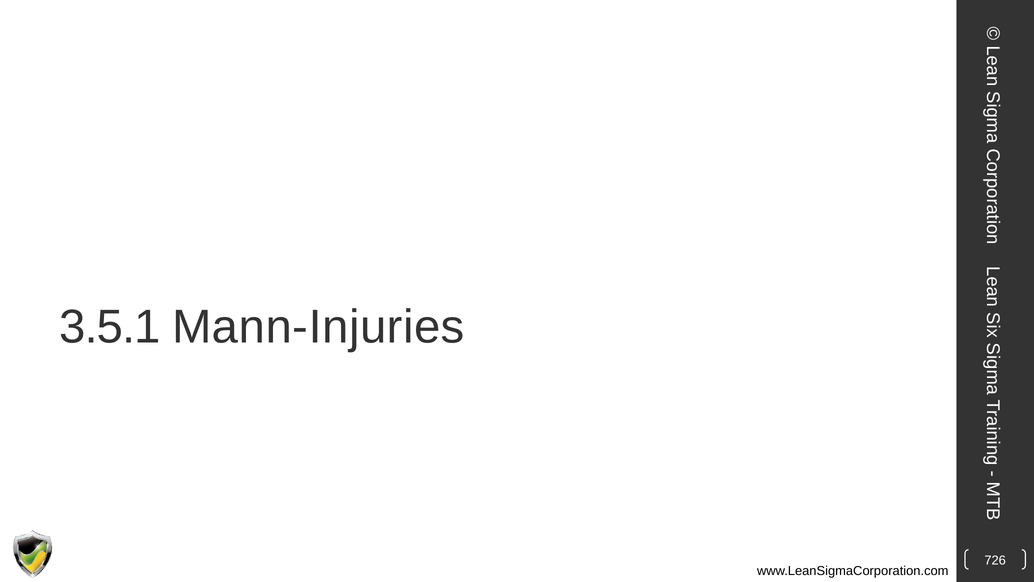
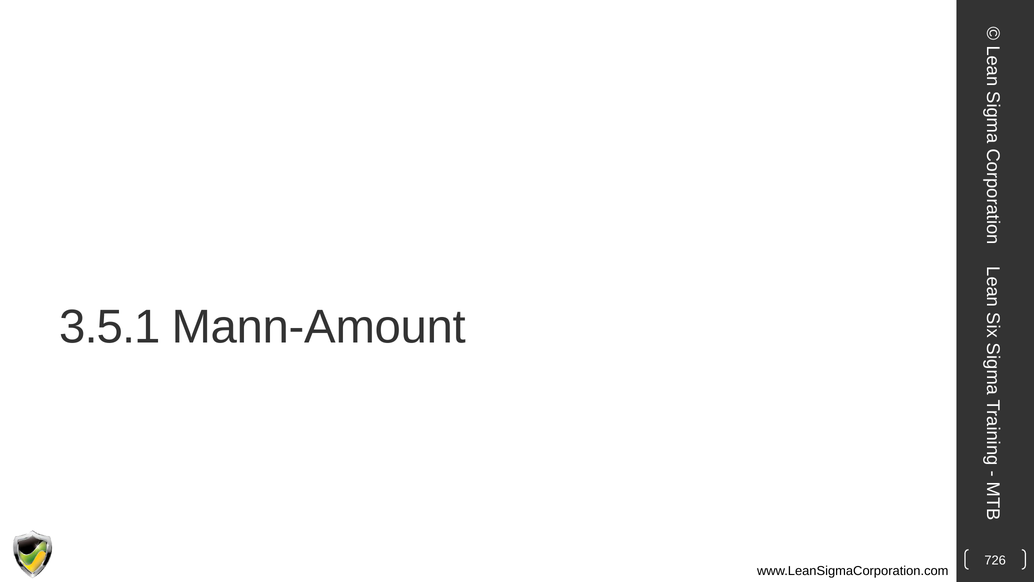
Mann-Injuries: Mann-Injuries -> Mann-Amount (319, 327)
